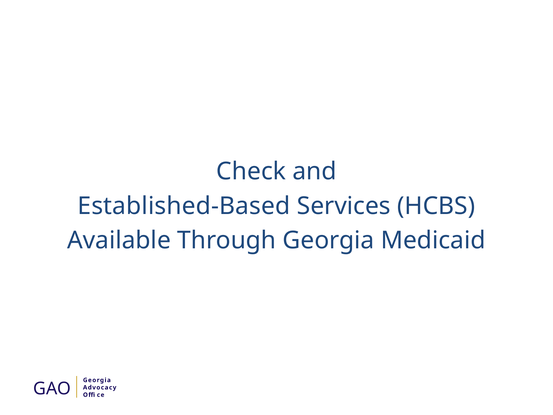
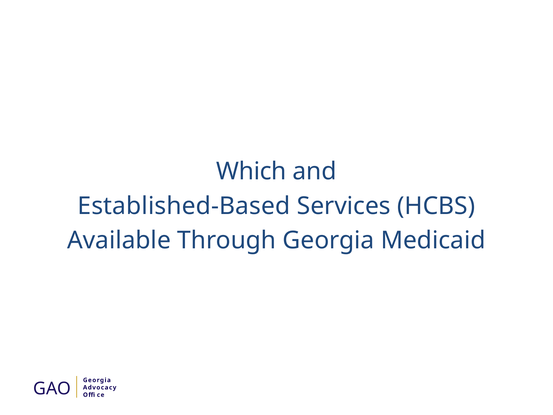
Check: Check -> Which (251, 171)
